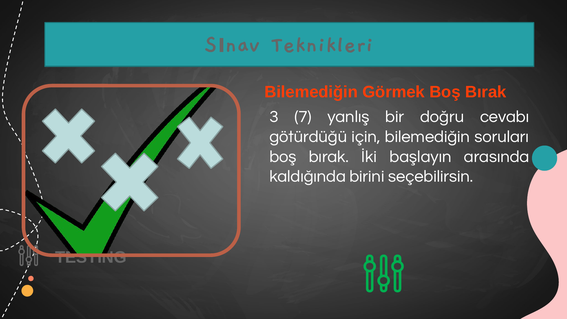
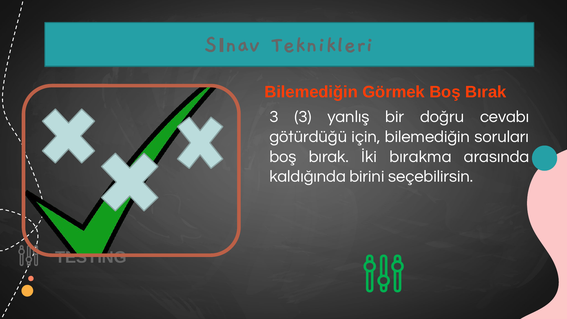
3 7: 7 -> 3 (303, 117)
başlayın: başlayın -> bırakma (420, 157)
